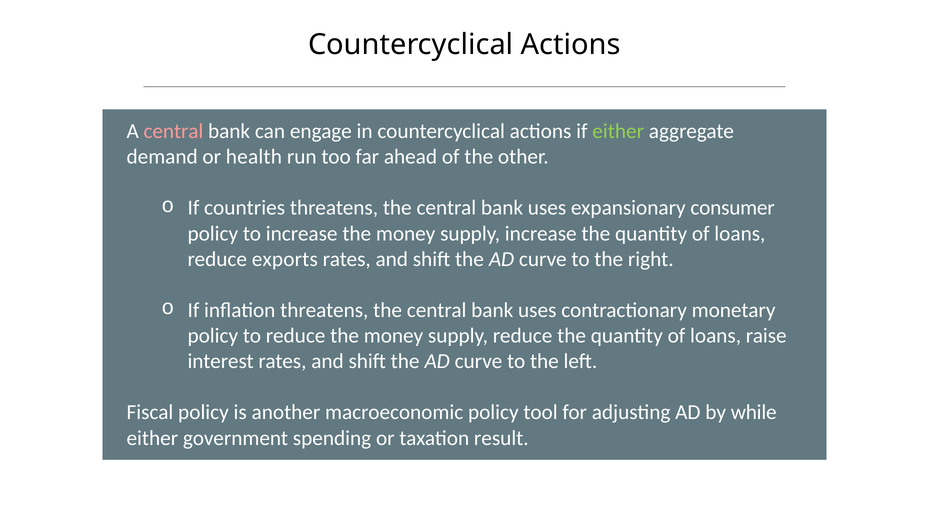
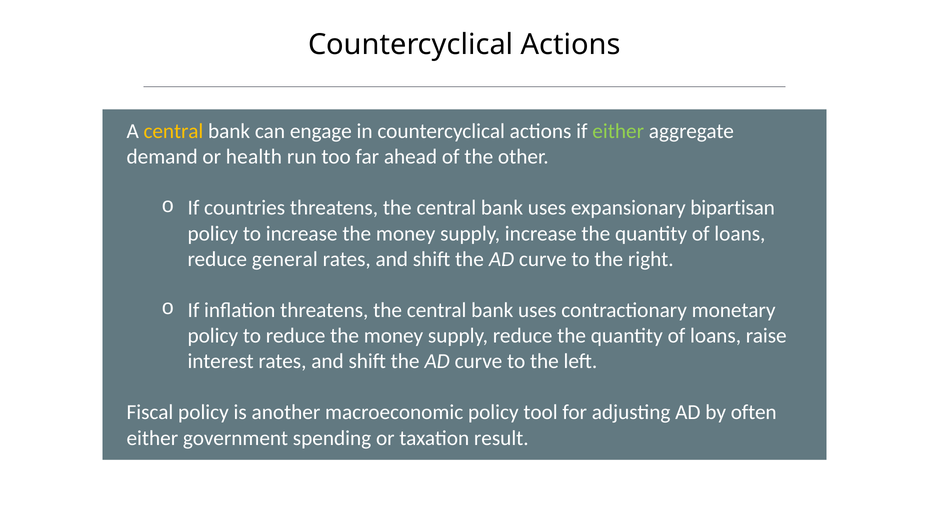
central colour: pink -> yellow (173, 131)
consumer: consumer -> bipartisan (733, 208)
exports: exports -> general (285, 259)
while: while -> often (754, 412)
